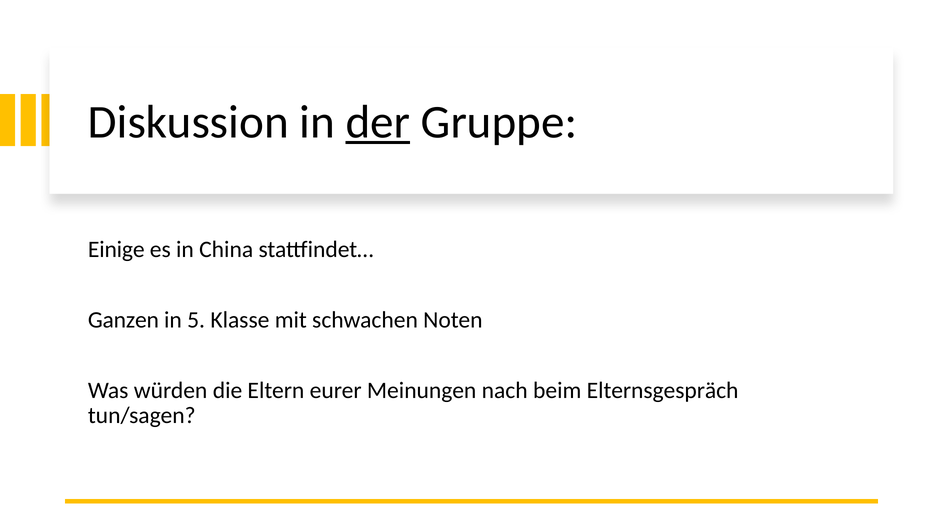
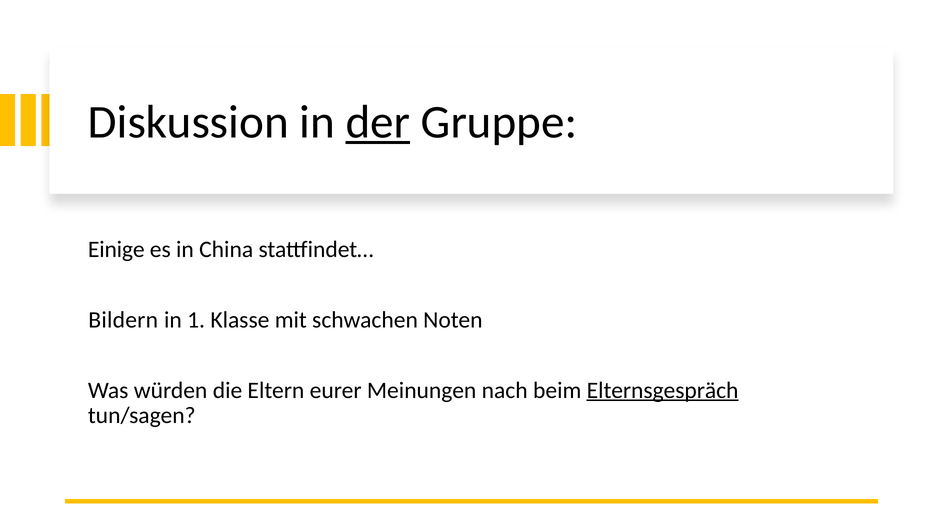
Ganzen: Ganzen -> Bildern (123, 320)
5: 5 -> 1 (196, 320)
Elternsgespräch underline: none -> present (663, 391)
